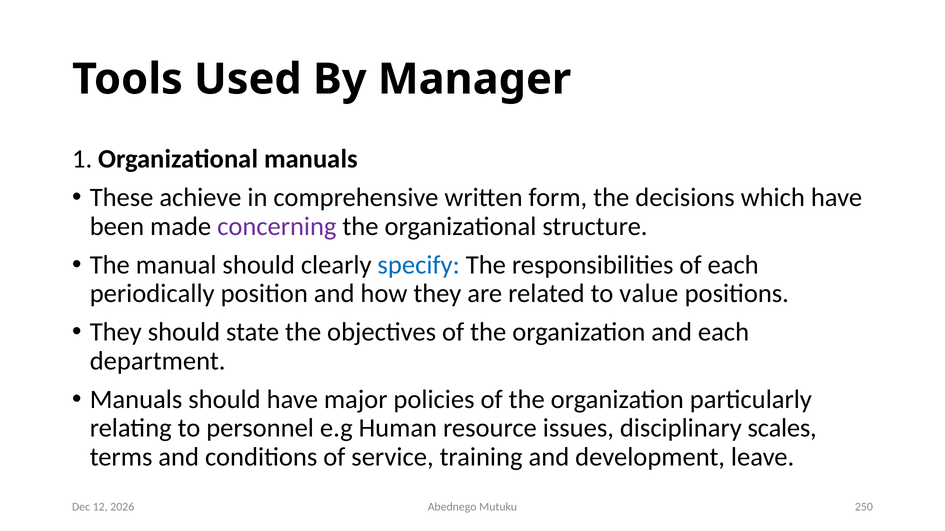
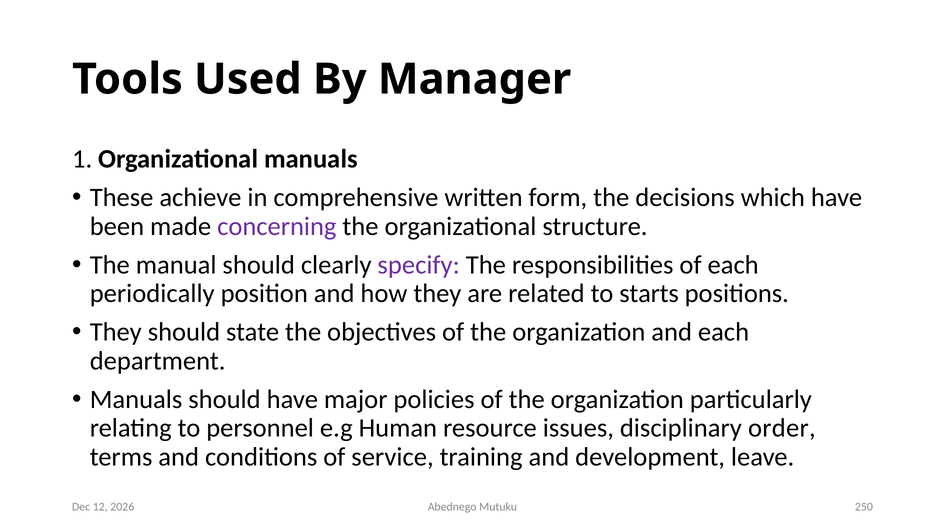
specify colour: blue -> purple (419, 265)
value: value -> starts (649, 294)
scales: scales -> order (782, 429)
